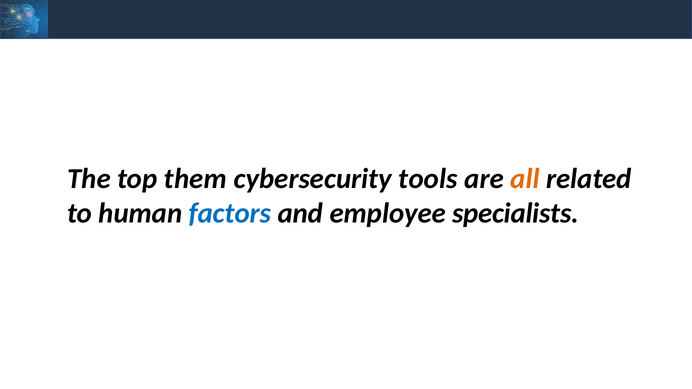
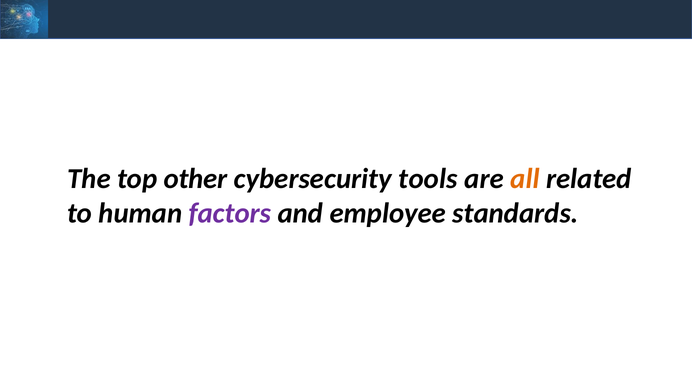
them: them -> other (196, 179)
factors colour: blue -> purple (230, 214)
specialists: specialists -> standards (516, 214)
